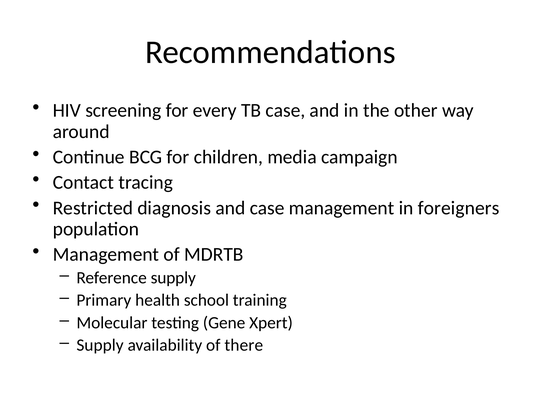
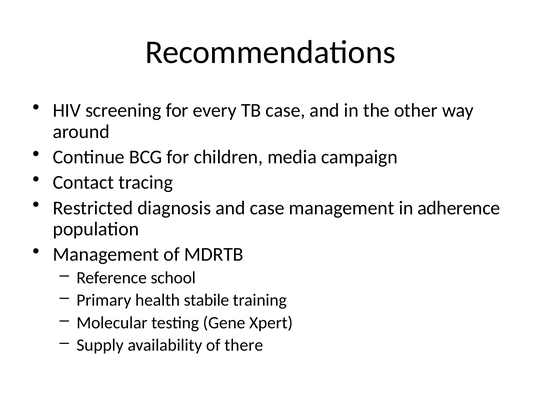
foreigners: foreigners -> adherence (459, 208)
Reference supply: supply -> school (173, 278)
school: school -> stabile (206, 300)
